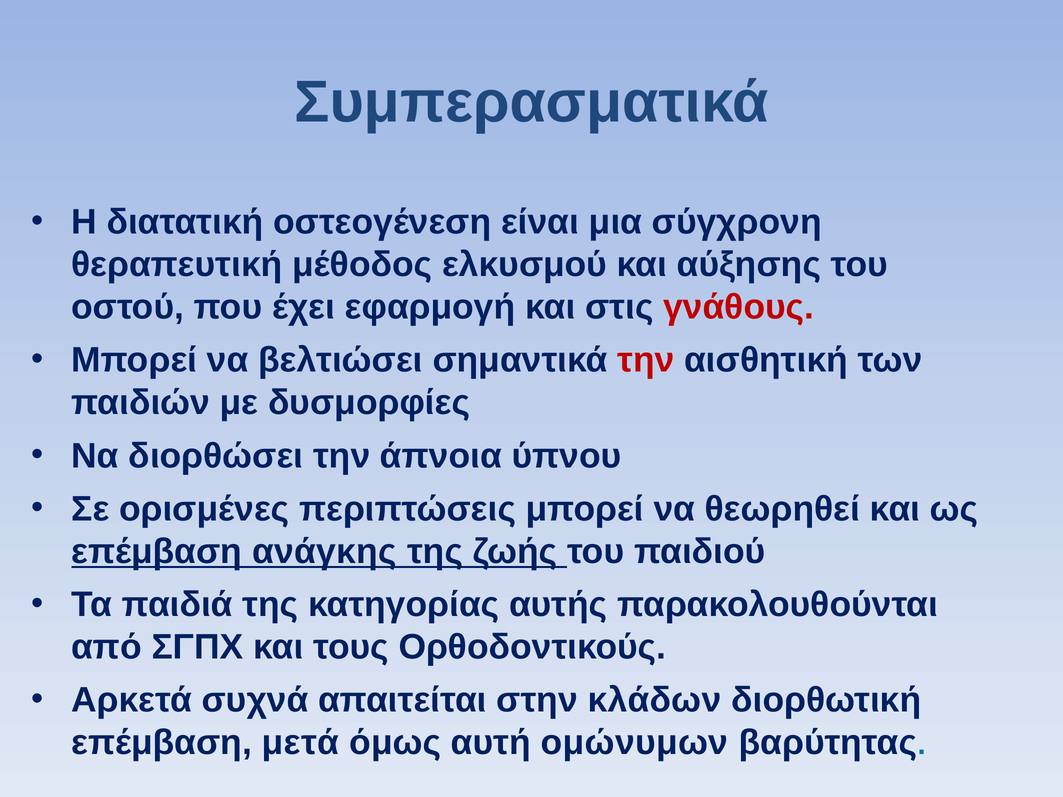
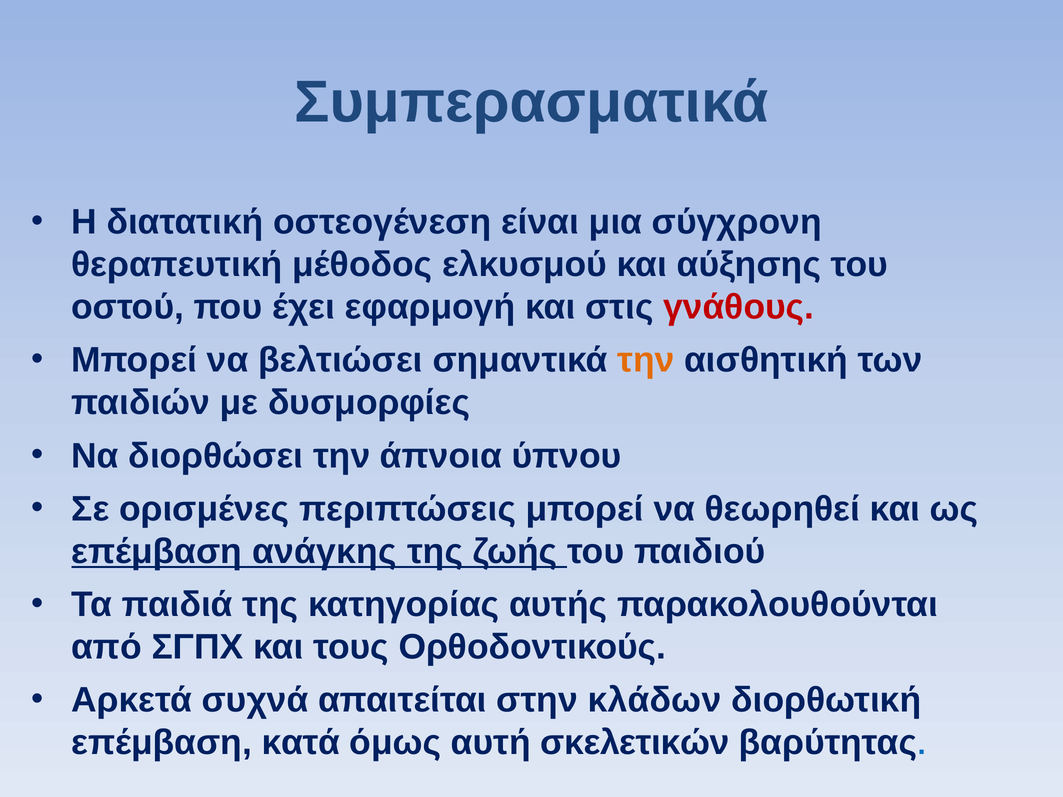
την colour: red -> orange (646, 360)
μετά: μετά -> κατά (301, 743)
ομώνυμων: ομώνυμων -> σκελετικών (635, 743)
